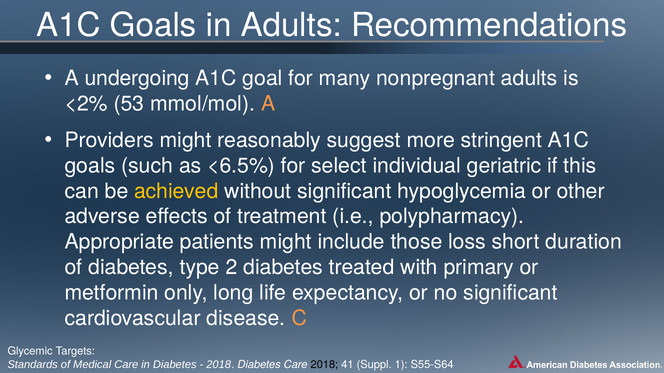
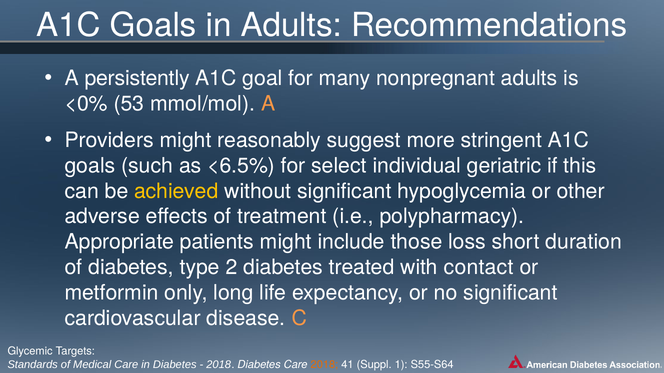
undergoing: undergoing -> persistently (137, 79)
<2%: <2% -> <0% (86, 104)
primary: primary -> contact (479, 268)
2018 colour: black -> orange (324, 365)
